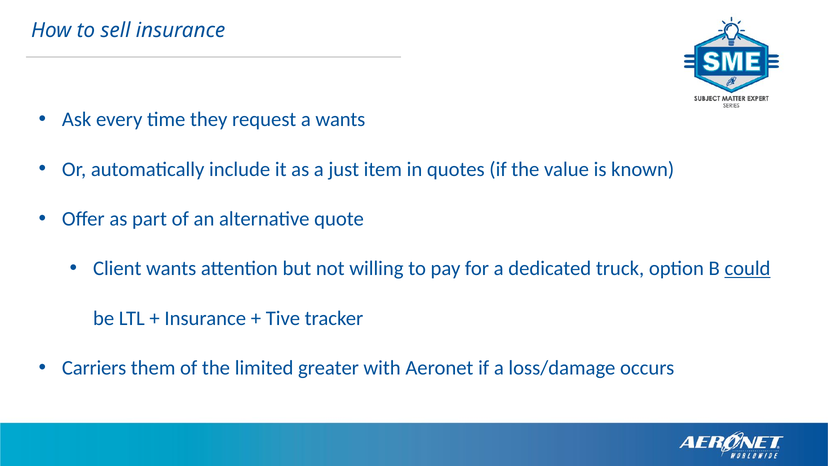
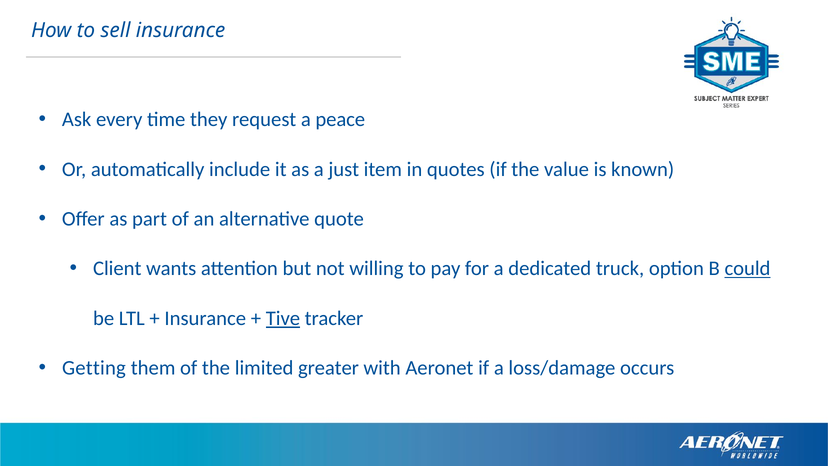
a wants: wants -> peace (340, 119)
Tive underline: none -> present (283, 318)
Carriers: Carriers -> Getting (94, 368)
